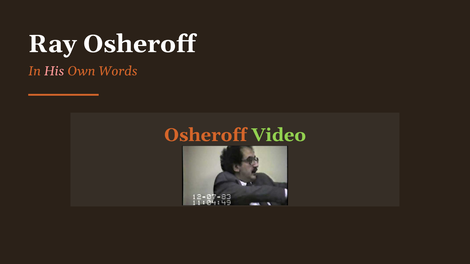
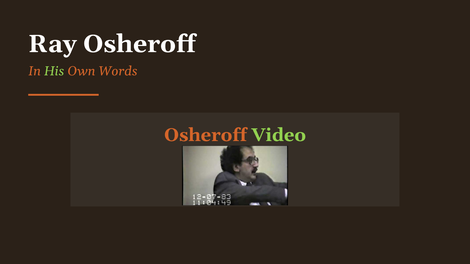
His colour: pink -> light green (54, 71)
